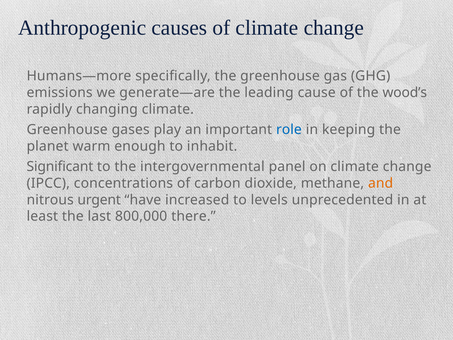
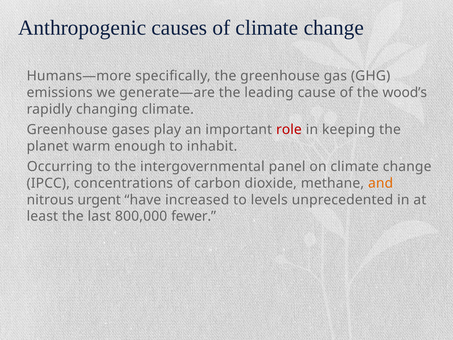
role colour: blue -> red (289, 129)
Significant: Significant -> Occurring (60, 166)
there: there -> fewer (194, 216)
